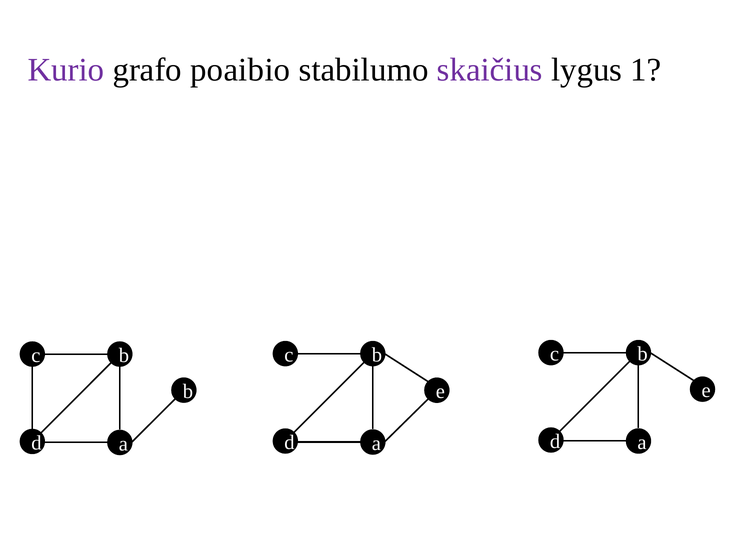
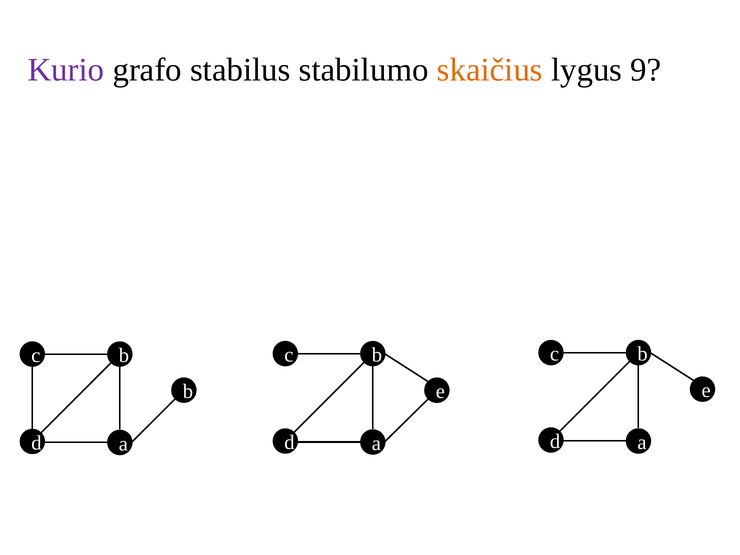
poaibio: poaibio -> stabilus (240, 70)
skaičius colour: purple -> orange (490, 70)
1: 1 -> 9 (646, 70)
